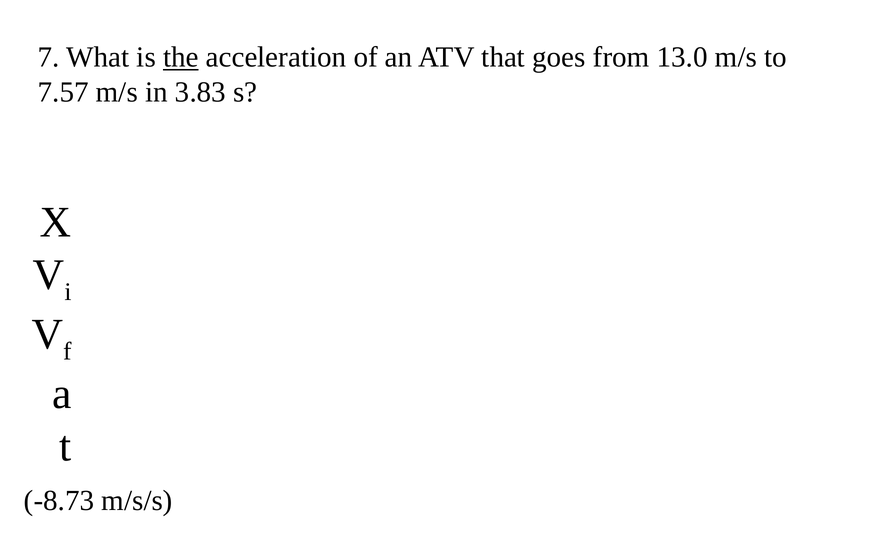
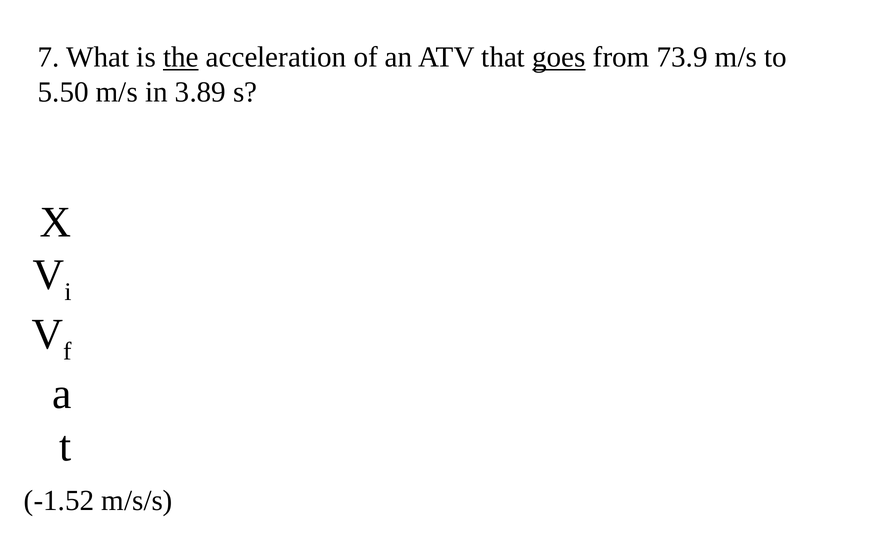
goes underline: none -> present (559, 57)
13.0: 13.0 -> 73.9 (682, 57)
7.57: 7.57 -> 5.50 (63, 92)
3.83: 3.83 -> 3.89 (200, 92)
-8.73: -8.73 -> -1.52 (59, 500)
